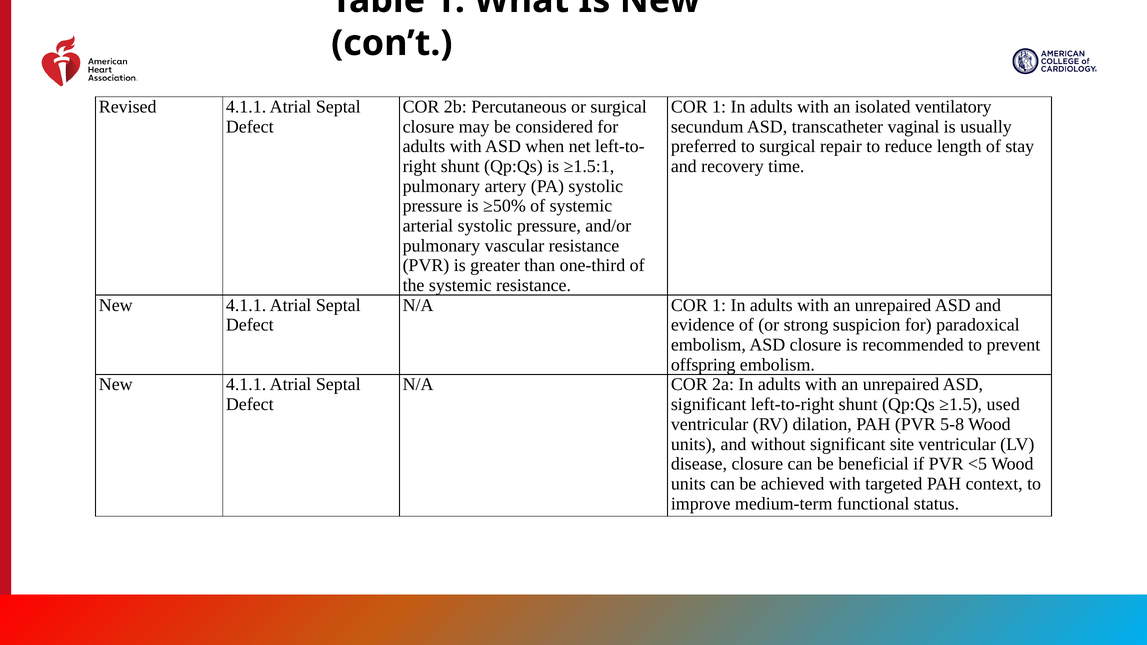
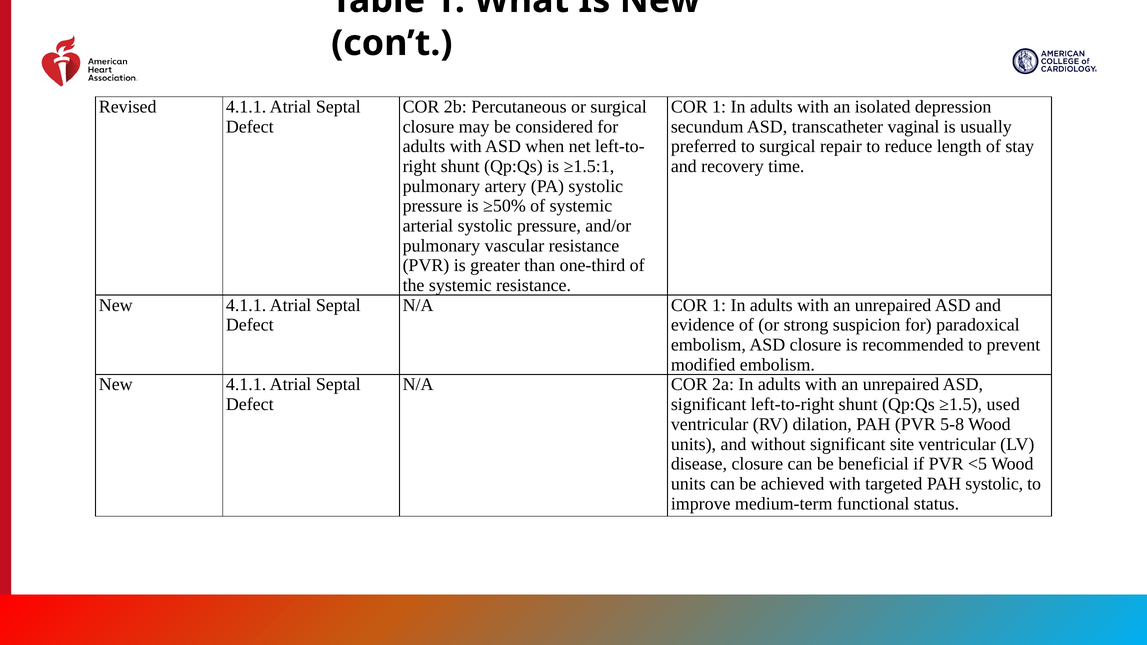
ventilatory: ventilatory -> depression (953, 107)
offspring: offspring -> modified (703, 365)
PAH context: context -> systolic (994, 484)
